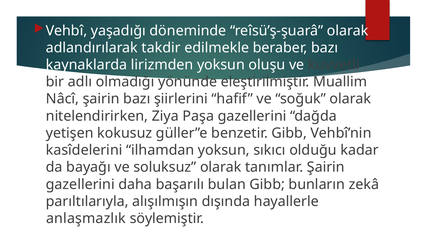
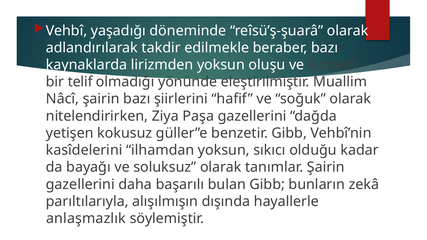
adlı: adlı -> telif (80, 82)
